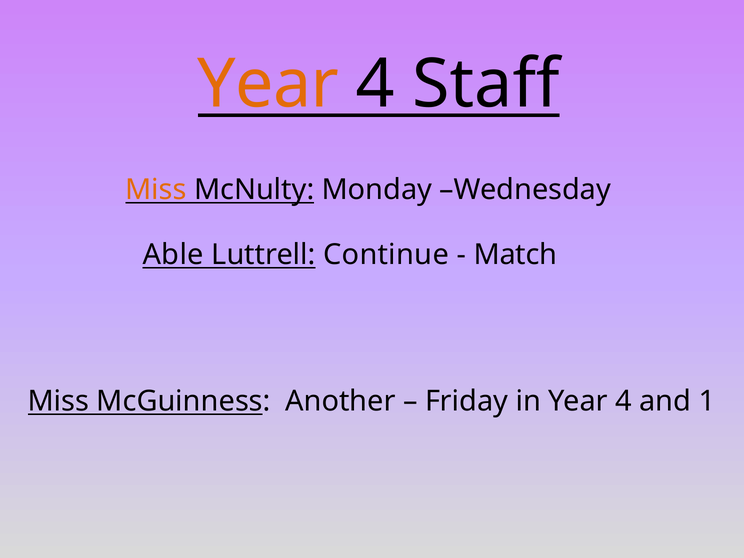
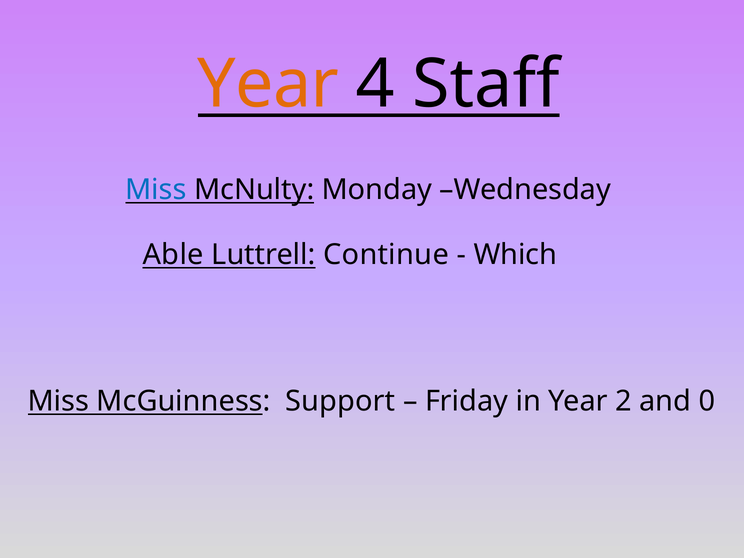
Miss colour: orange -> blue (156, 190)
Match: Match -> Which (515, 255)
Another: Another -> Support (340, 401)
in Year 4: 4 -> 2 (623, 401)
1: 1 -> 0 (707, 401)
